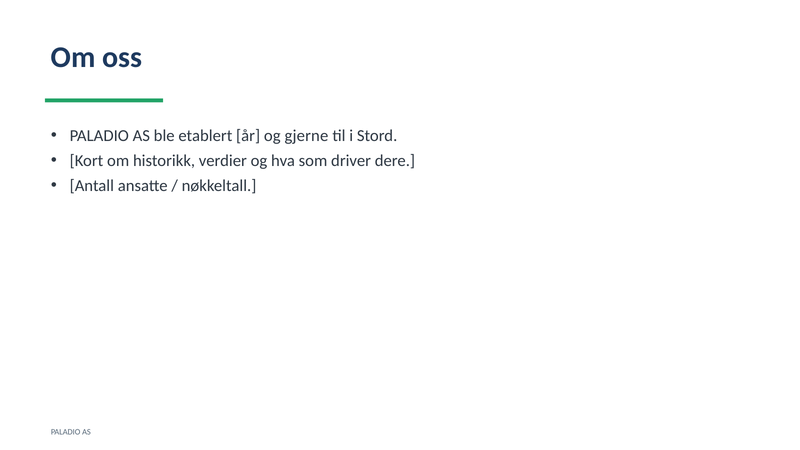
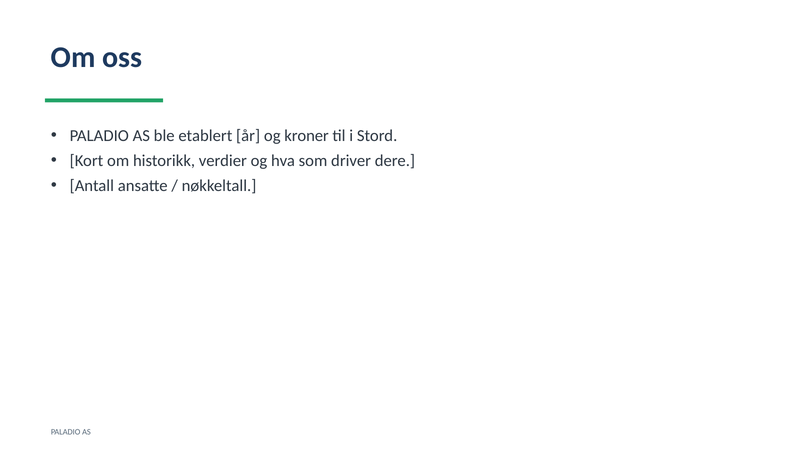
gjerne: gjerne -> kroner (307, 135)
